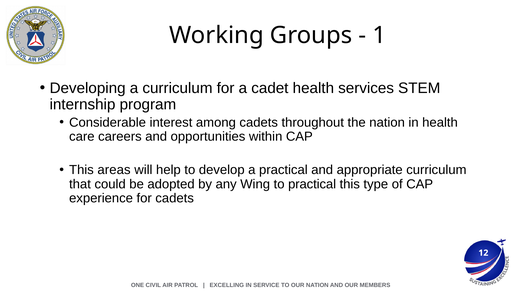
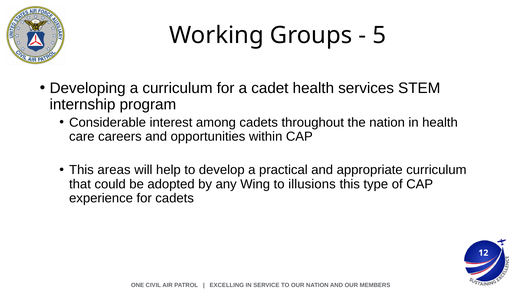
1: 1 -> 5 (379, 35)
to practical: practical -> illusions (312, 184)
